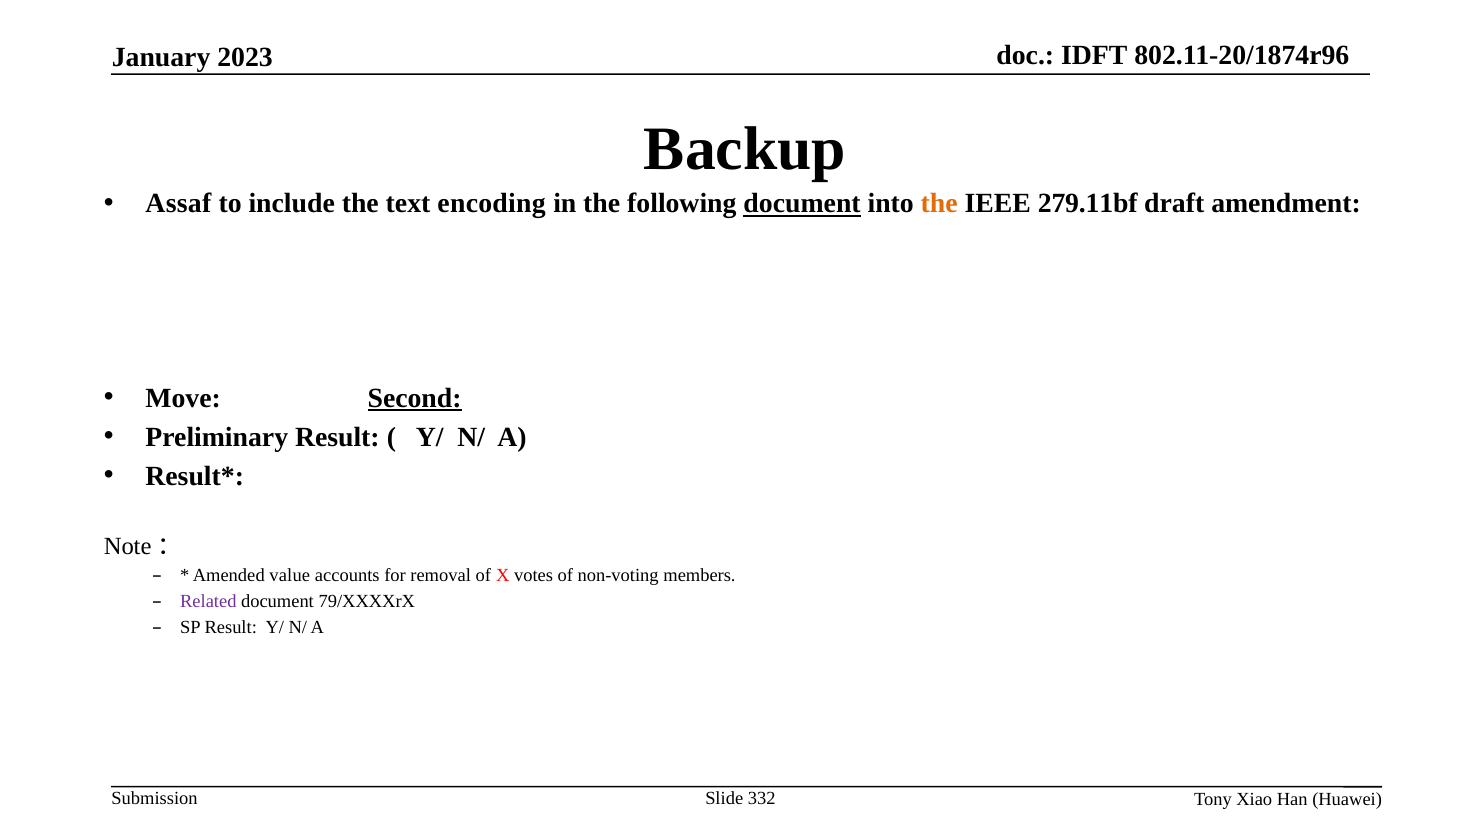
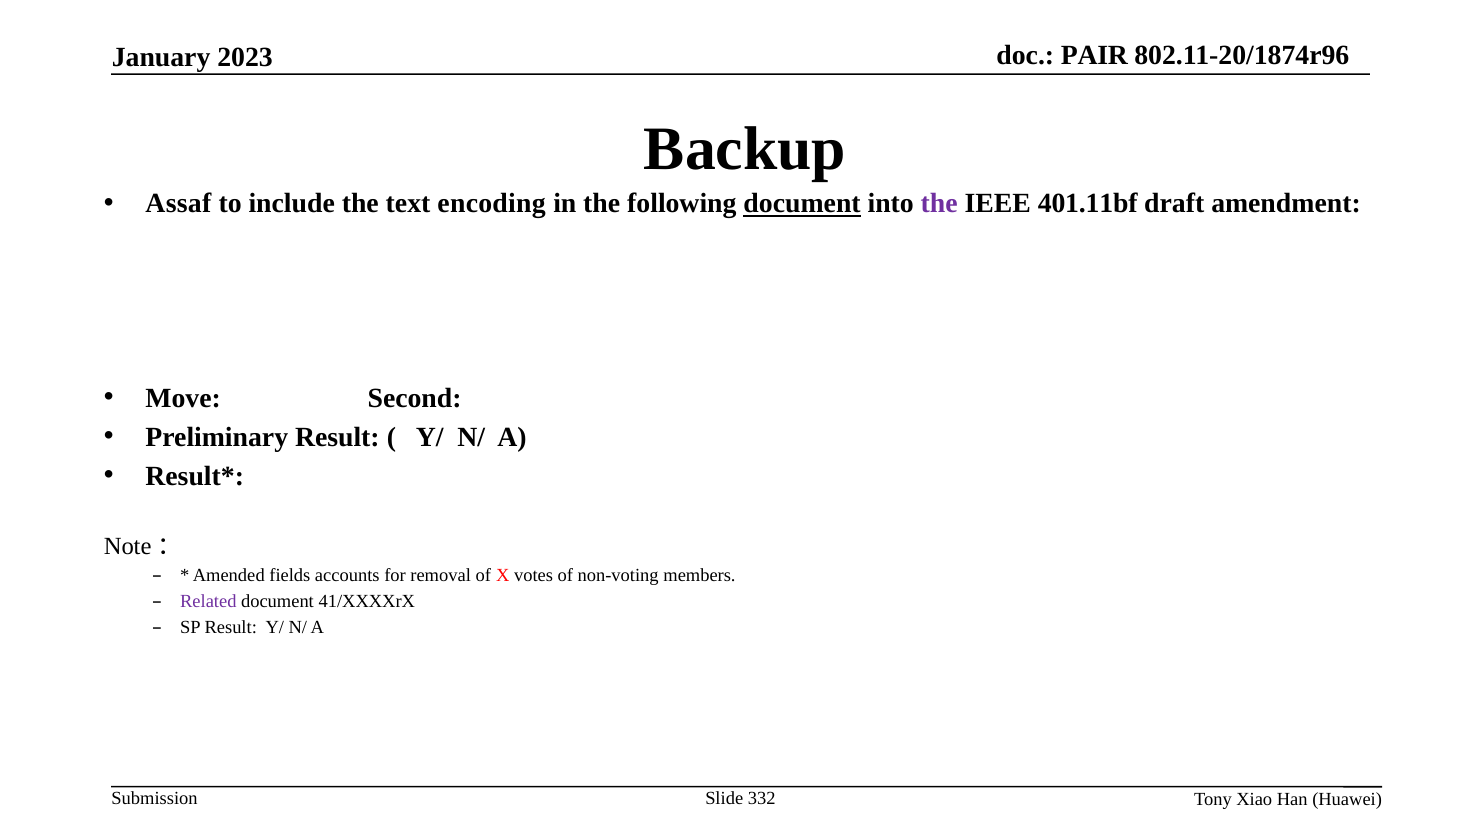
IDFT: IDFT -> PAIR (1094, 56)
the colour: orange -> purple (939, 204)
279.11bf: 279.11bf -> 401.11bf (1088, 204)
Second underline: present -> none (415, 398)
value: value -> fields (290, 576)
79/XXXXrX: 79/XXXXrX -> 41/XXXXrX (367, 602)
